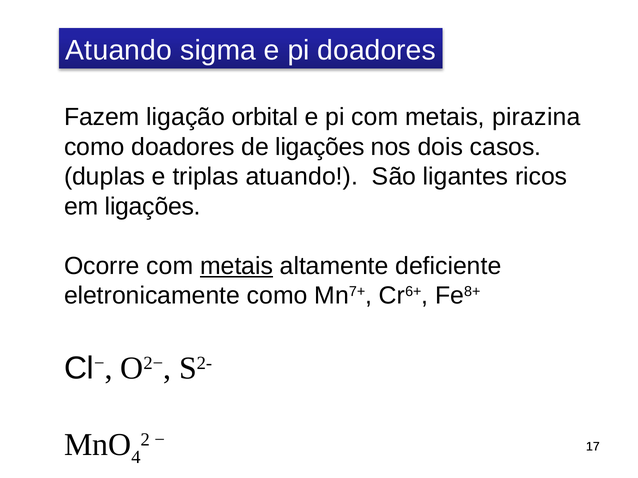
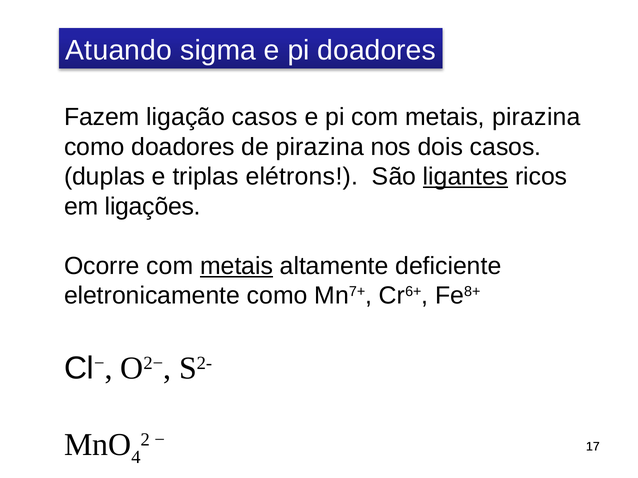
ligação orbital: orbital -> casos (265, 117)
de ligações: ligações -> pirazina (320, 147)
triplas atuando: atuando -> elétrons (302, 177)
ligantes underline: none -> present (466, 177)
